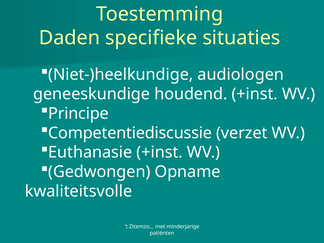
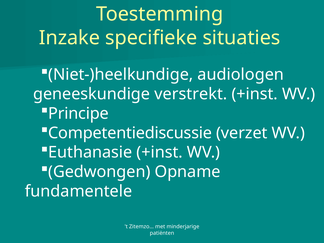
Daden: Daden -> Inzake (69, 38)
houdend: houdend -> verstrekt (191, 94)
kwaliteitsvolle: kwaliteitsvolle -> fundamentele (79, 191)
